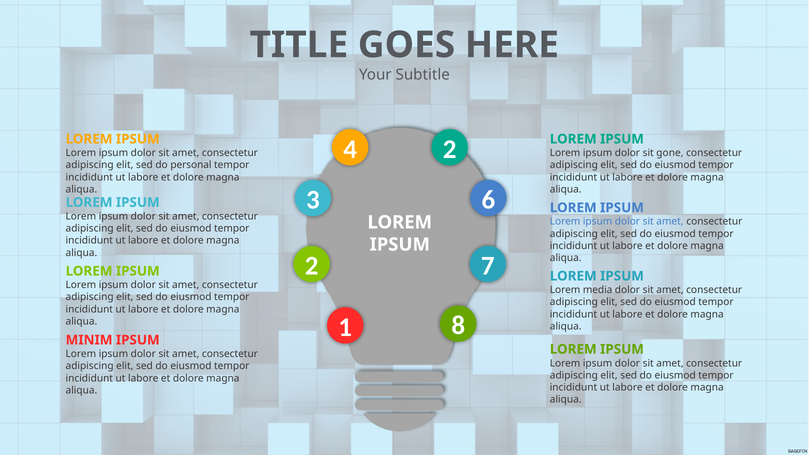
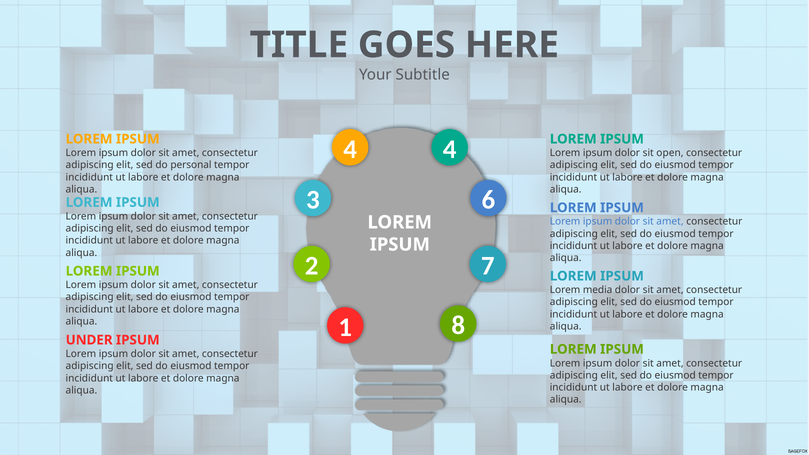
4 2: 2 -> 4 (450, 149)
gone: gone -> open (670, 153)
MINIM: MINIM -> UNDER (89, 340)
